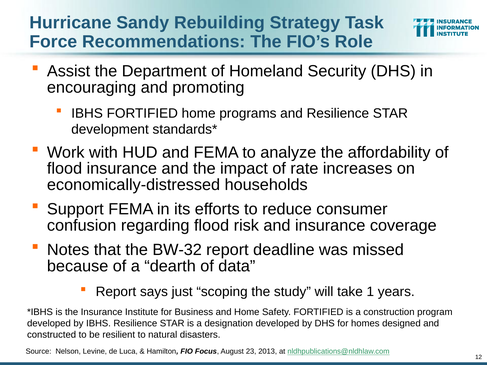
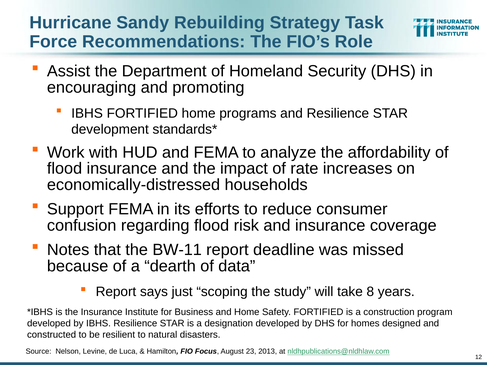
BW-32: BW-32 -> BW-11 (177, 250)
1: 1 -> 8 (370, 292)
